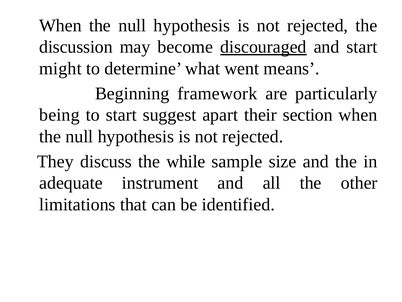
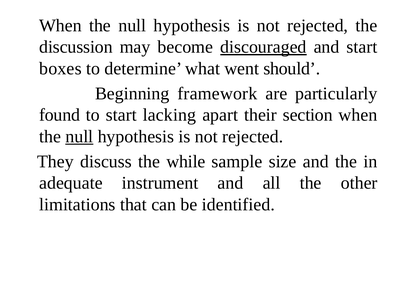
might: might -> boxes (60, 68)
means: means -> should (292, 68)
being: being -> found (60, 115)
suggest: suggest -> lacking (169, 115)
null underline: none -> present (79, 136)
